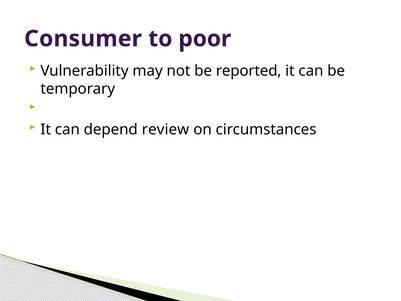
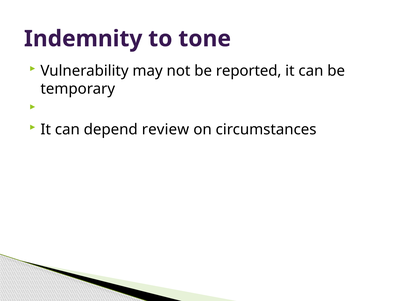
Consumer: Consumer -> Indemnity (83, 39)
poor: poor -> tone (205, 39)
